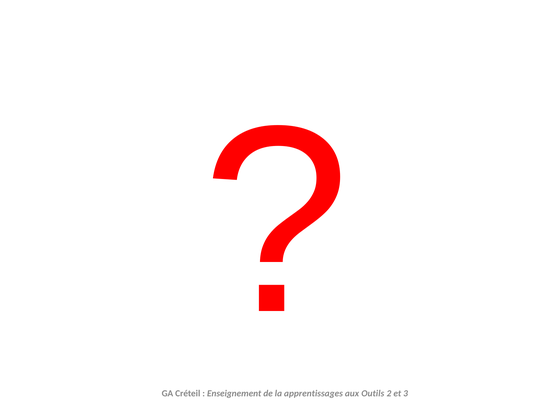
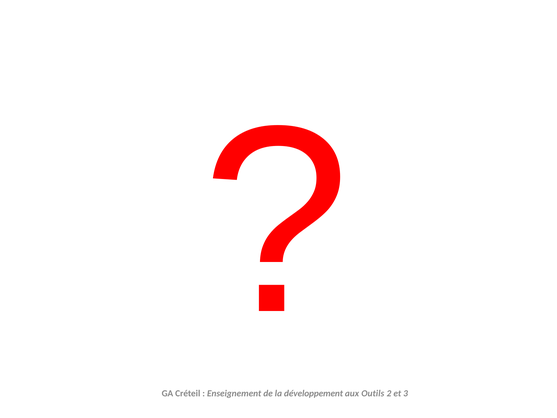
apprentissages: apprentissages -> développement (314, 393)
